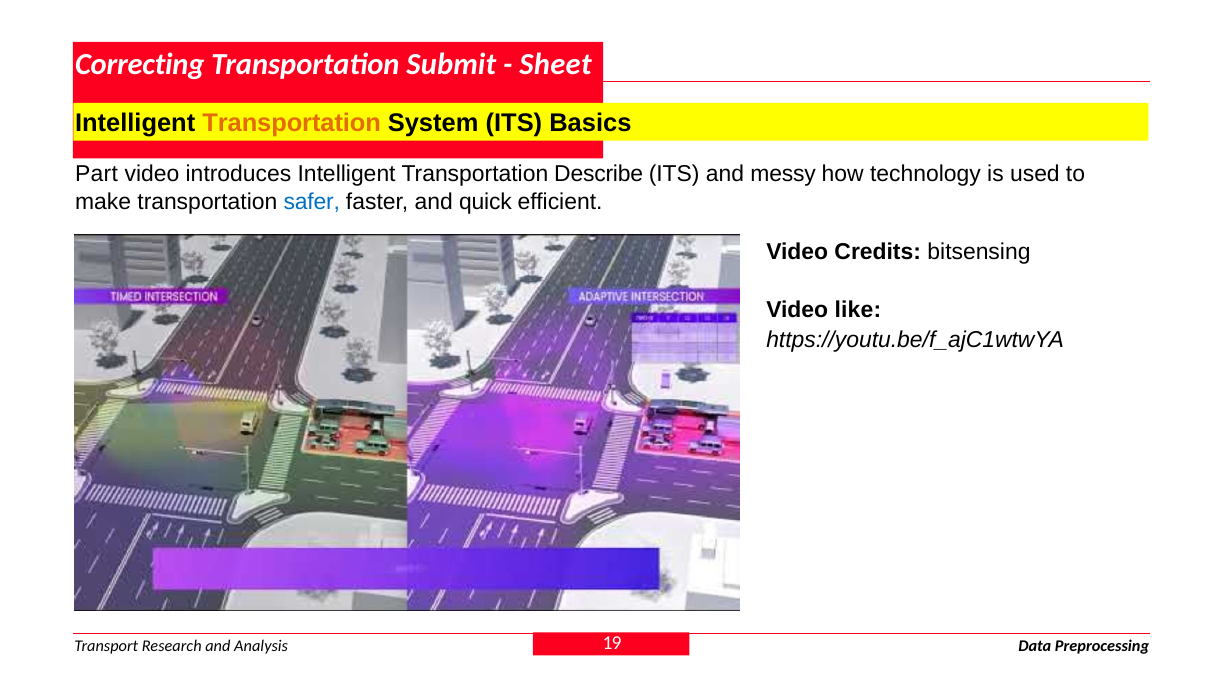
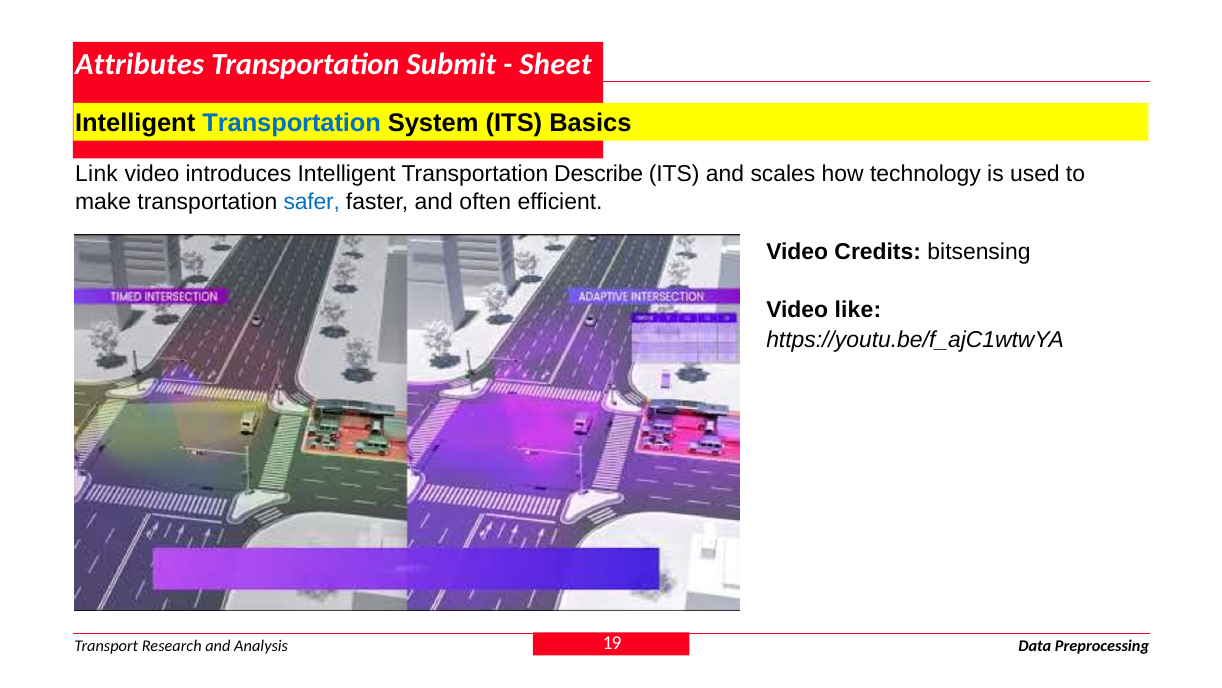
Correcting: Correcting -> Attributes (140, 64)
Transportation colour: orange -> blue (292, 123)
Part: Part -> Link (97, 174)
messy: messy -> scales (783, 174)
quick: quick -> often (485, 202)
